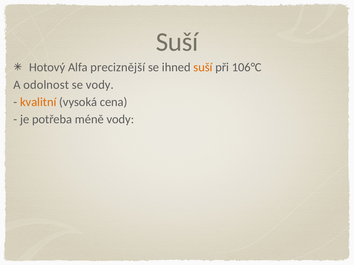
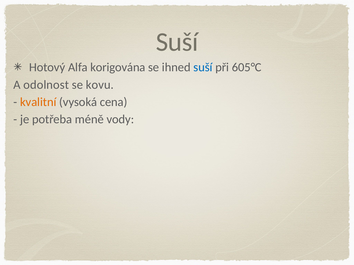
preciznější: preciznější -> korigována (118, 67)
suší colour: orange -> blue (203, 67)
106°C: 106°C -> 605°C (247, 67)
se vody: vody -> kovu (100, 85)
